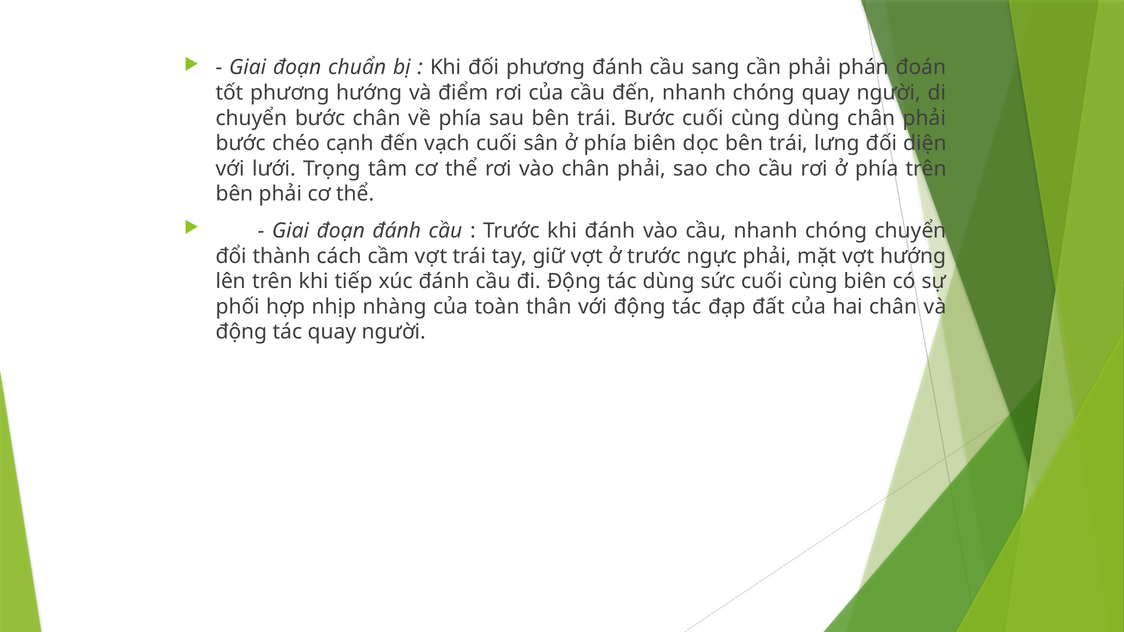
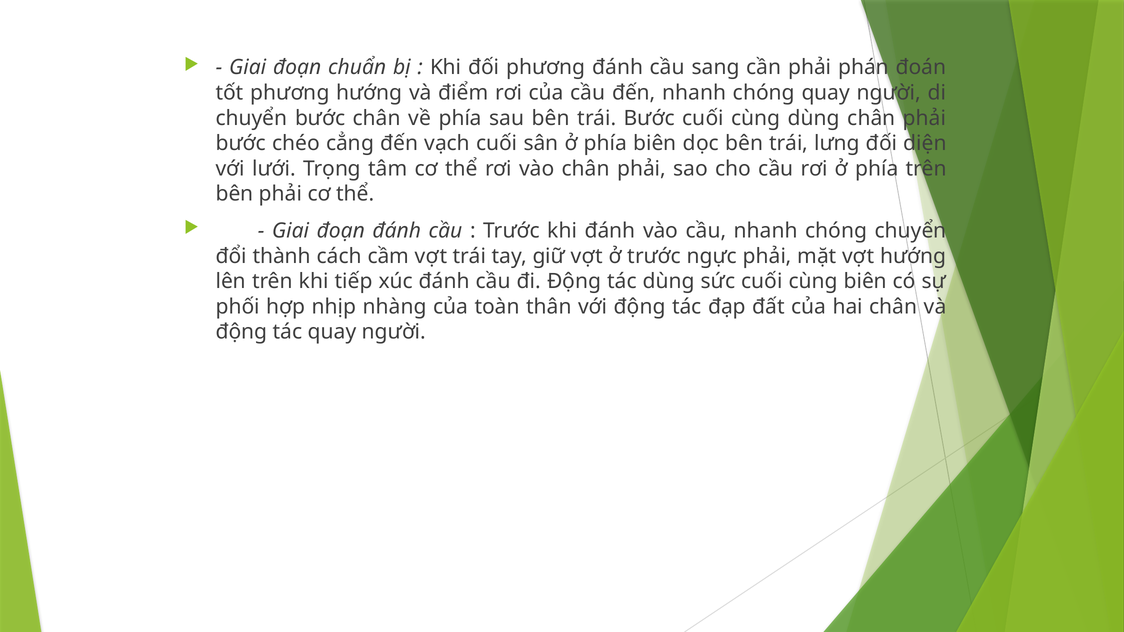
cạnh: cạnh -> cẳng (350, 143)
